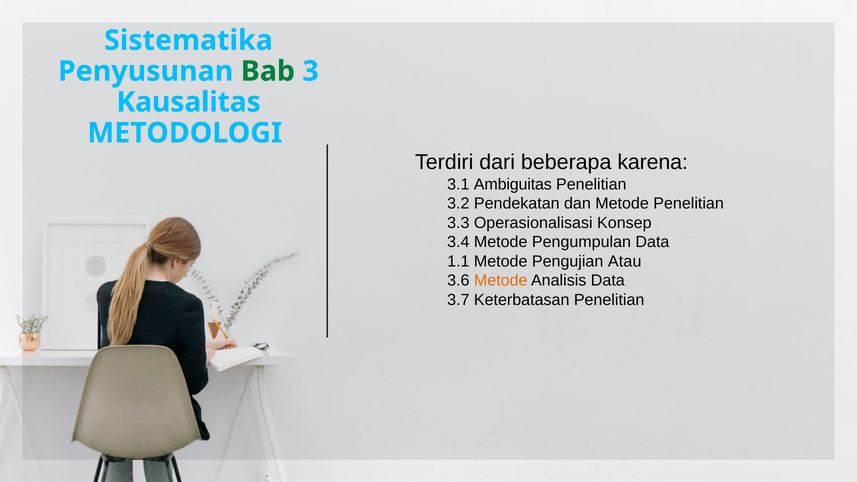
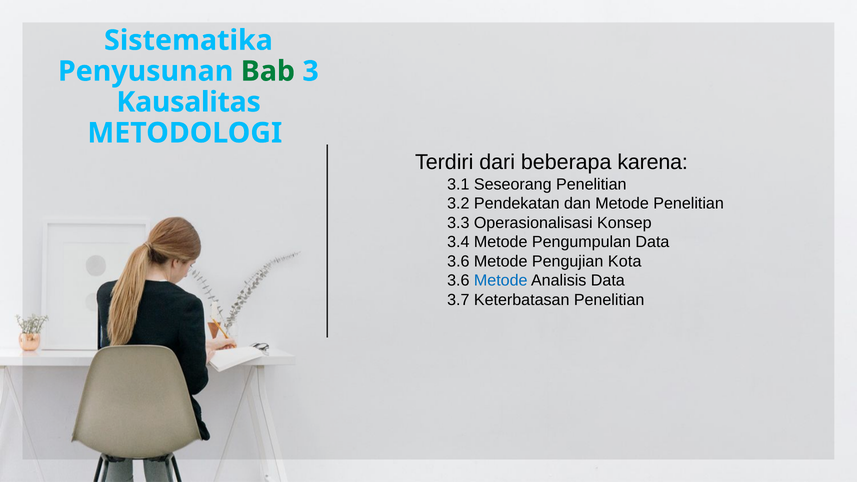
Ambiguitas: Ambiguitas -> Seseorang (513, 184)
1.1: 1.1 -> 3.6 (458, 261)
Atau: Atau -> Kota (625, 261)
Metode colour: orange -> blue (501, 281)
